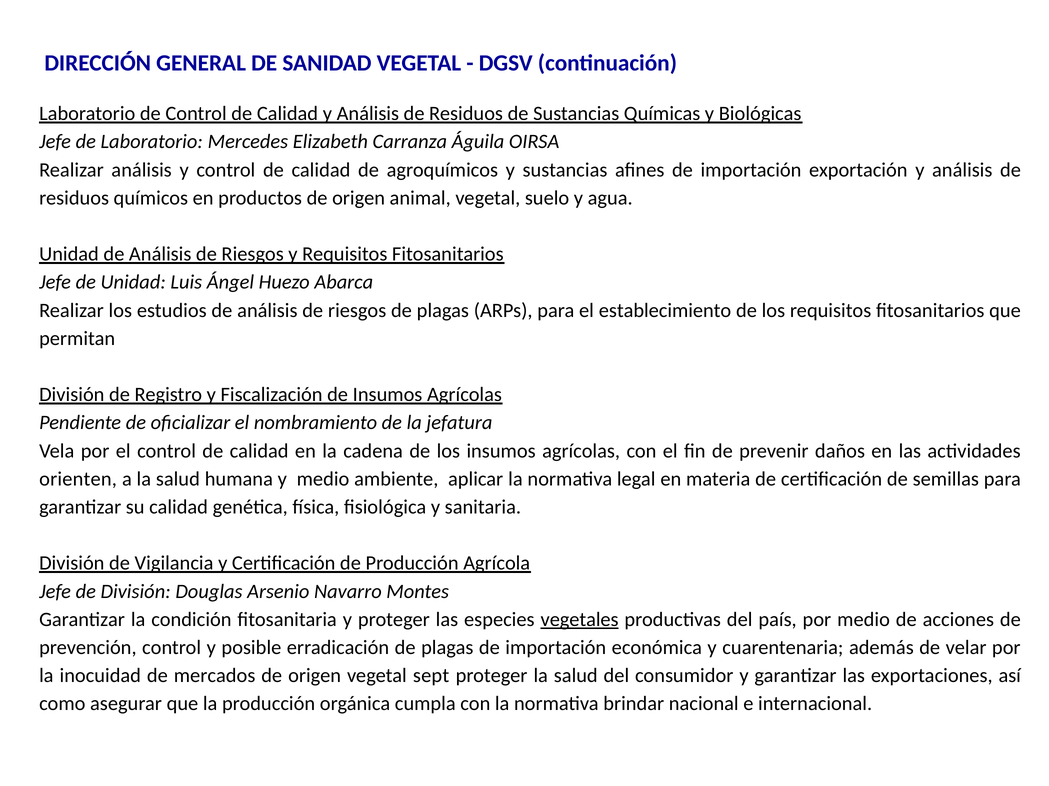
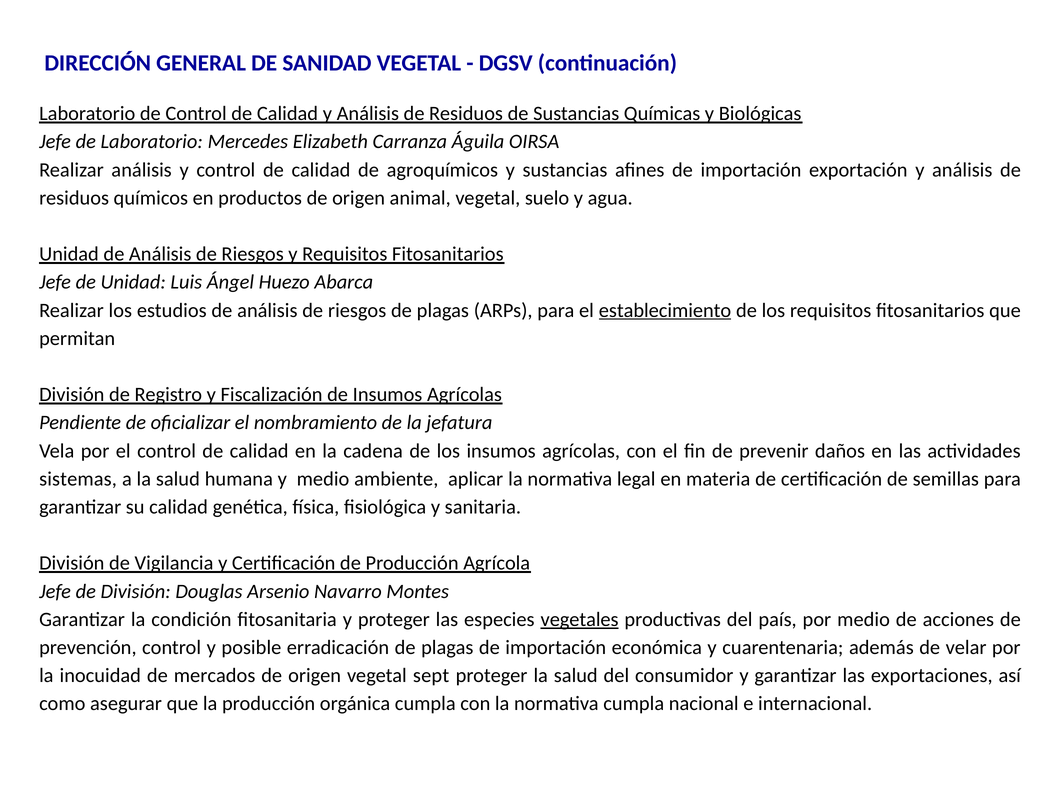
establecimiento underline: none -> present (665, 311)
orienten: orienten -> sistemas (78, 479)
normativa brindar: brindar -> cumpla (634, 704)
